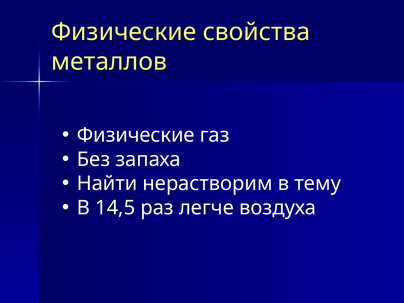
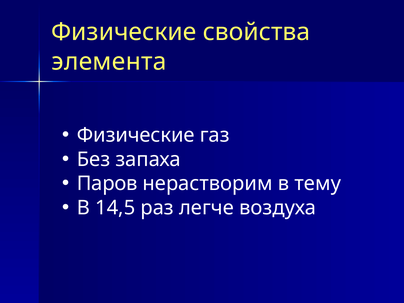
металлов: металлов -> элемента (109, 62)
Найти: Найти -> Паров (107, 184)
